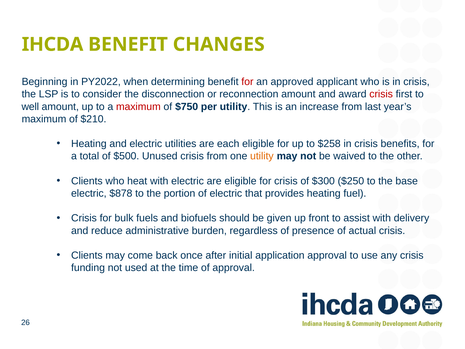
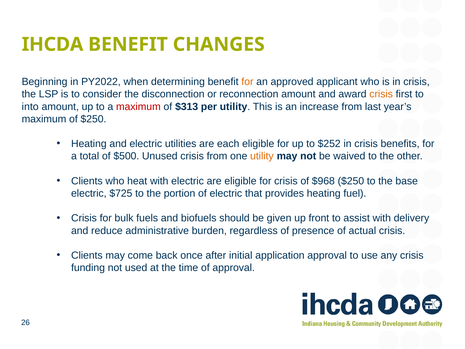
for colour: red -> orange (247, 82)
crisis colour: red -> orange (381, 94)
well: well -> into (30, 107)
$750: $750 -> $313 (187, 107)
of $210: $210 -> $250 (93, 119)
$258: $258 -> $252 (329, 144)
$300: $300 -> $968 (323, 181)
$878: $878 -> $725 (121, 193)
